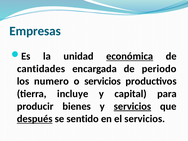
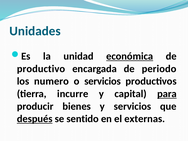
Empresas: Empresas -> Unidades (35, 31)
cantidades: cantidades -> productivo (41, 69)
incluye: incluye -> incurre (73, 94)
para underline: none -> present (167, 94)
servicios underline: present -> none (132, 106)
el servicios: servicios -> externas (145, 119)
